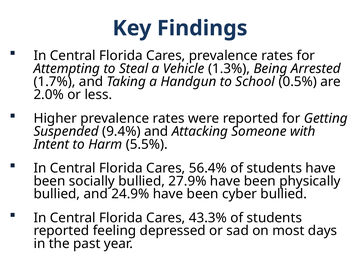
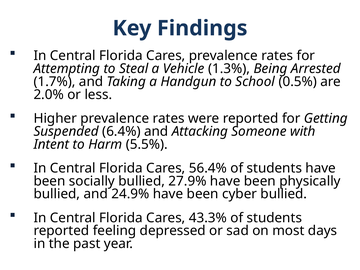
9.4%: 9.4% -> 6.4% (121, 131)
